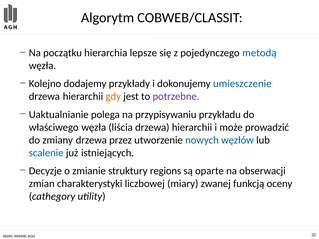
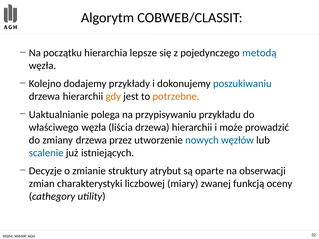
umieszczenie: umieszczenie -> poszukiwaniu (242, 84)
potrzebne colour: purple -> orange (176, 97)
regions: regions -> atrybut (166, 171)
